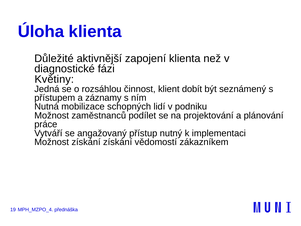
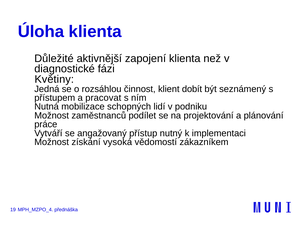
záznamy: záznamy -> pracovat (103, 98)
získání získání: získání -> vysoká (118, 142)
